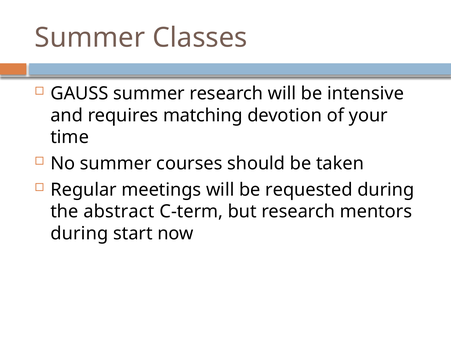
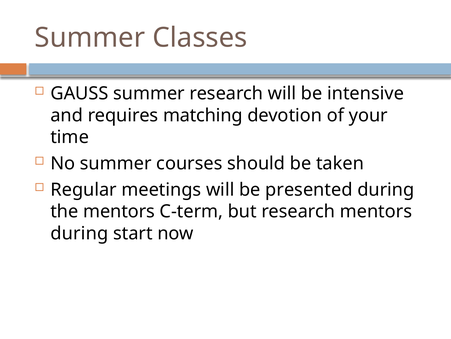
requested: requested -> presented (309, 189)
the abstract: abstract -> mentors (119, 211)
